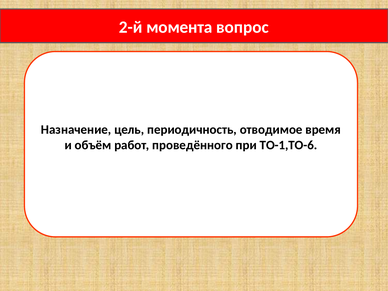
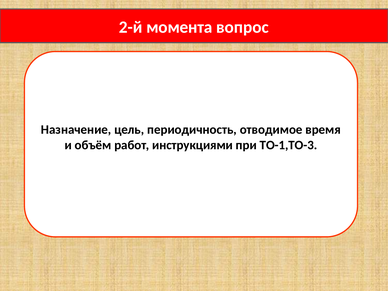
проведённого: проведённого -> инструкциями (193, 145)
ТО-1,ТО-6: ТО-1,ТО-6 -> ТО-1,ТО-3 (288, 145)
